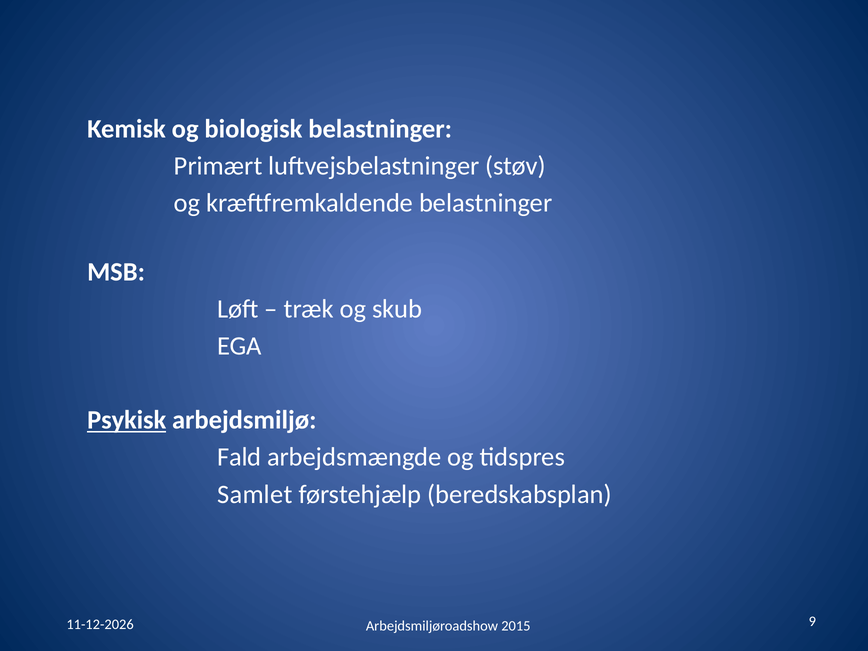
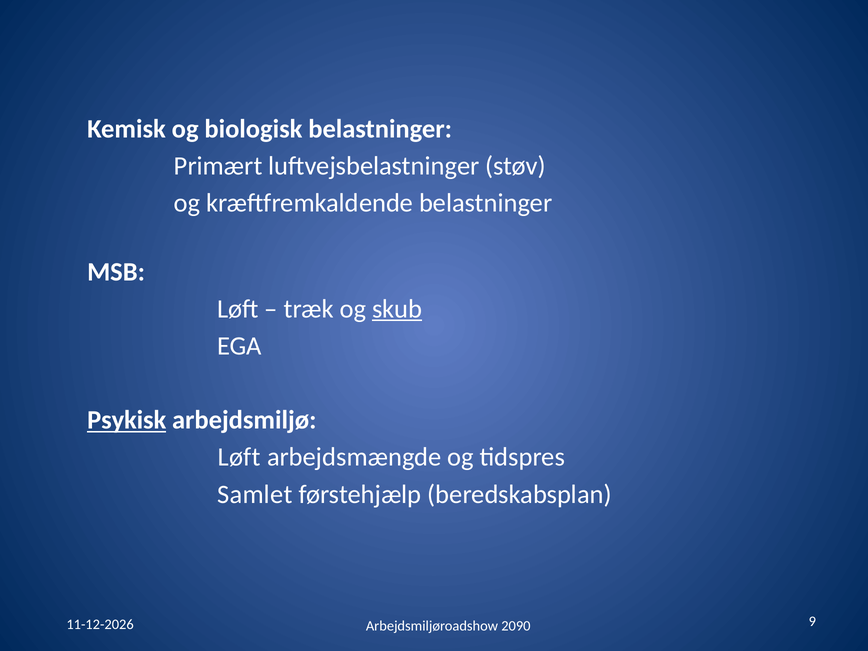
skub underline: none -> present (397, 309)
Fald: Fald -> Løft (239, 457)
2015: 2015 -> 2090 (516, 626)
